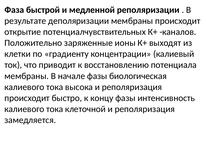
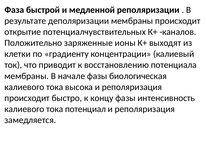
клеточной: клеточной -> потенциал (85, 109)
